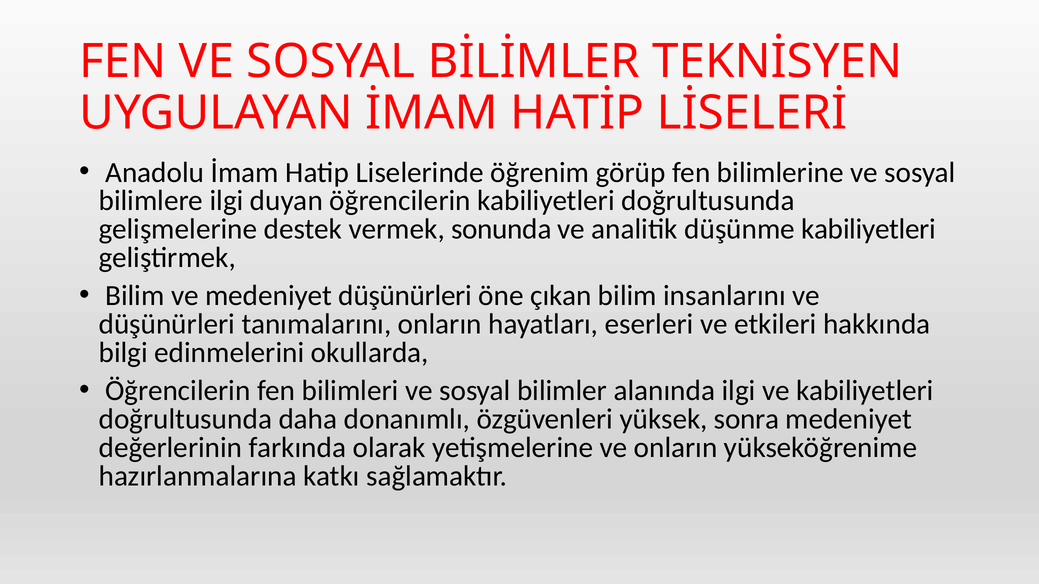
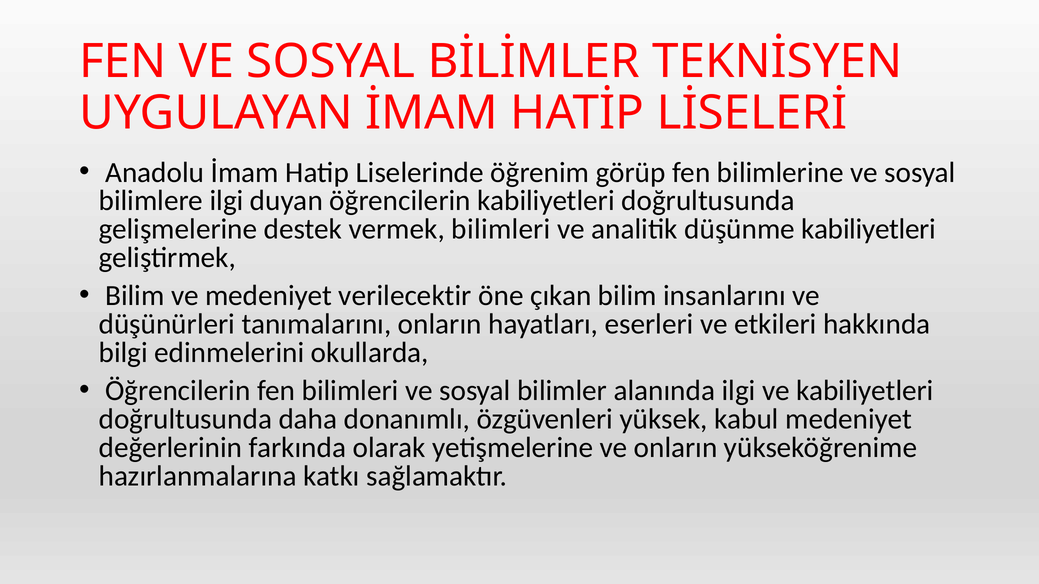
vermek sonunda: sonunda -> bilimleri (501, 229)
medeniyet düşünürleri: düşünürleri -> verilecektir (405, 296)
sonra: sonra -> kabul (746, 420)
